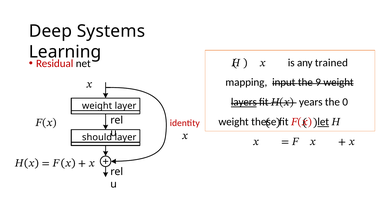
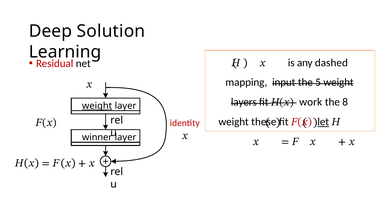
Systems: Systems -> Solution (111, 31)
trained: trained -> dashed (331, 63)
9: 9 -> 5 (318, 82)
layers underline: present -> none (244, 102)
years: years -> work (311, 102)
0: 0 -> 8 (345, 102)
weight underline: none -> present (97, 106)
should: should -> winner (97, 137)
